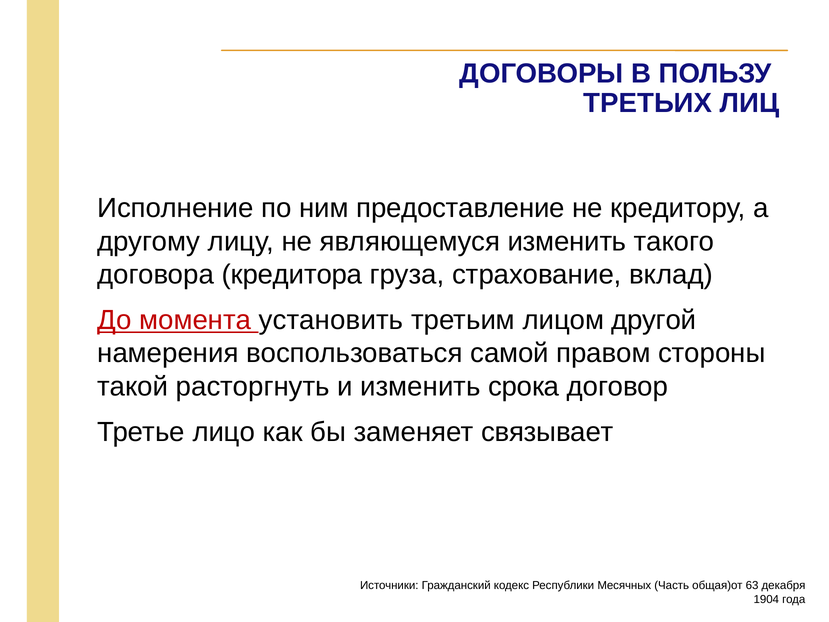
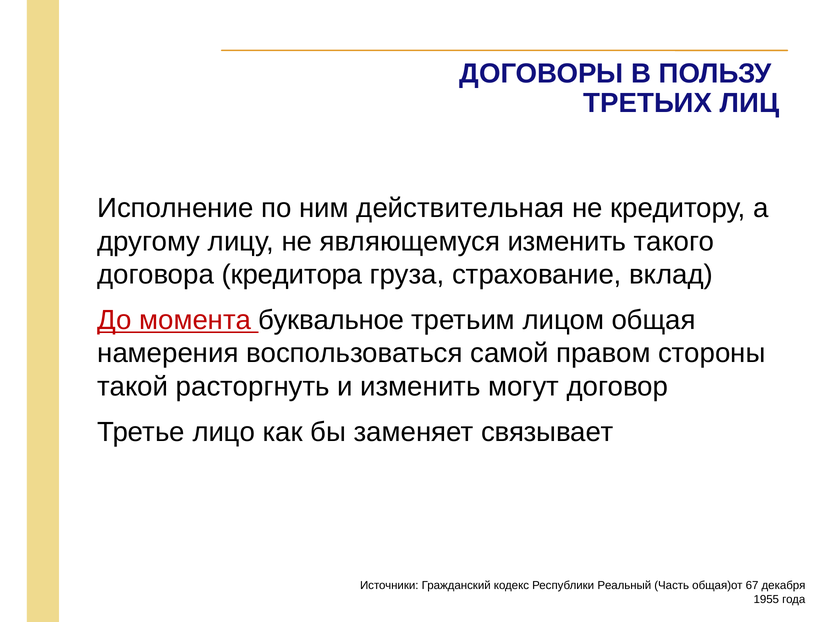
предоставление: предоставление -> действительная (460, 208)
установить: установить -> буквальное (331, 320)
другой: другой -> общая (654, 320)
срока: срока -> могут (524, 386)
Месячных: Месячных -> Реальный (624, 585)
63: 63 -> 67 (752, 585)
1904: 1904 -> 1955 (766, 599)
